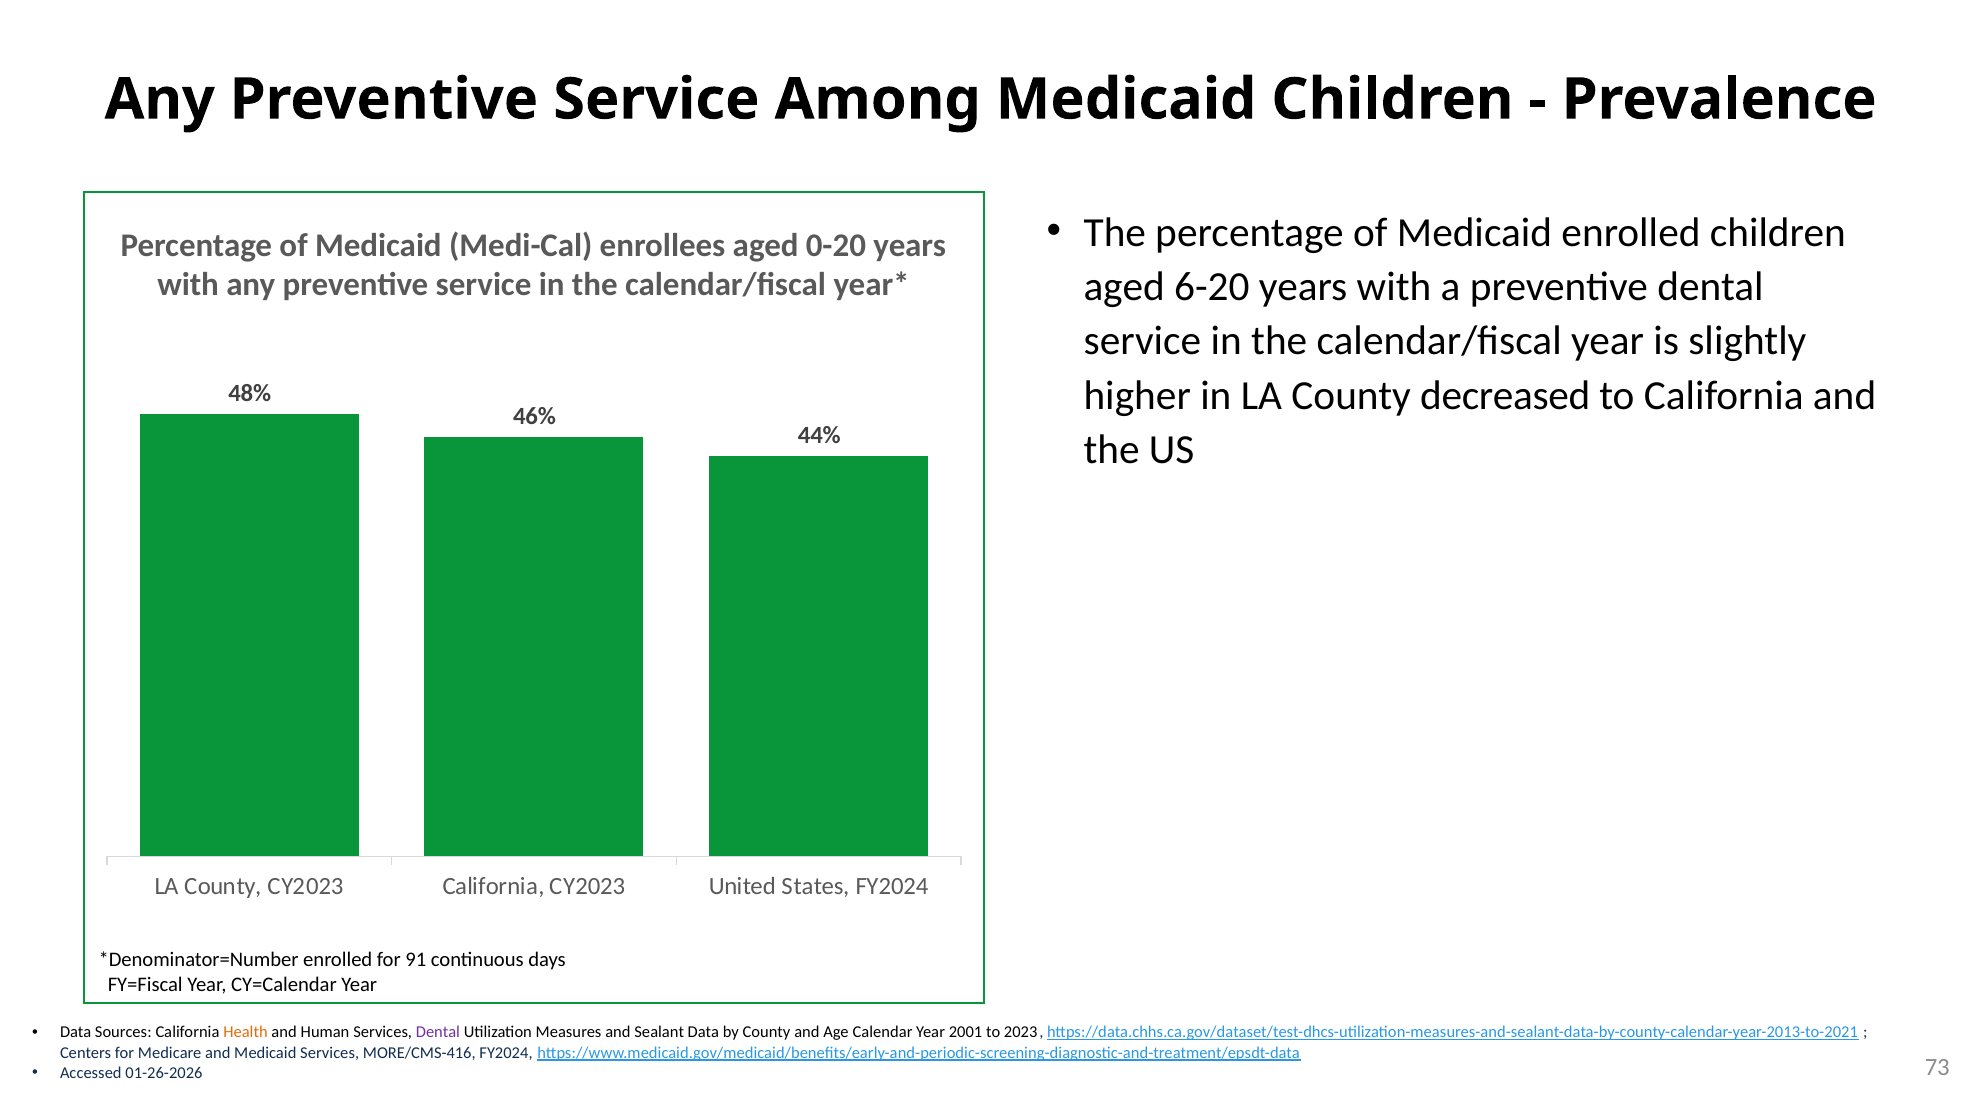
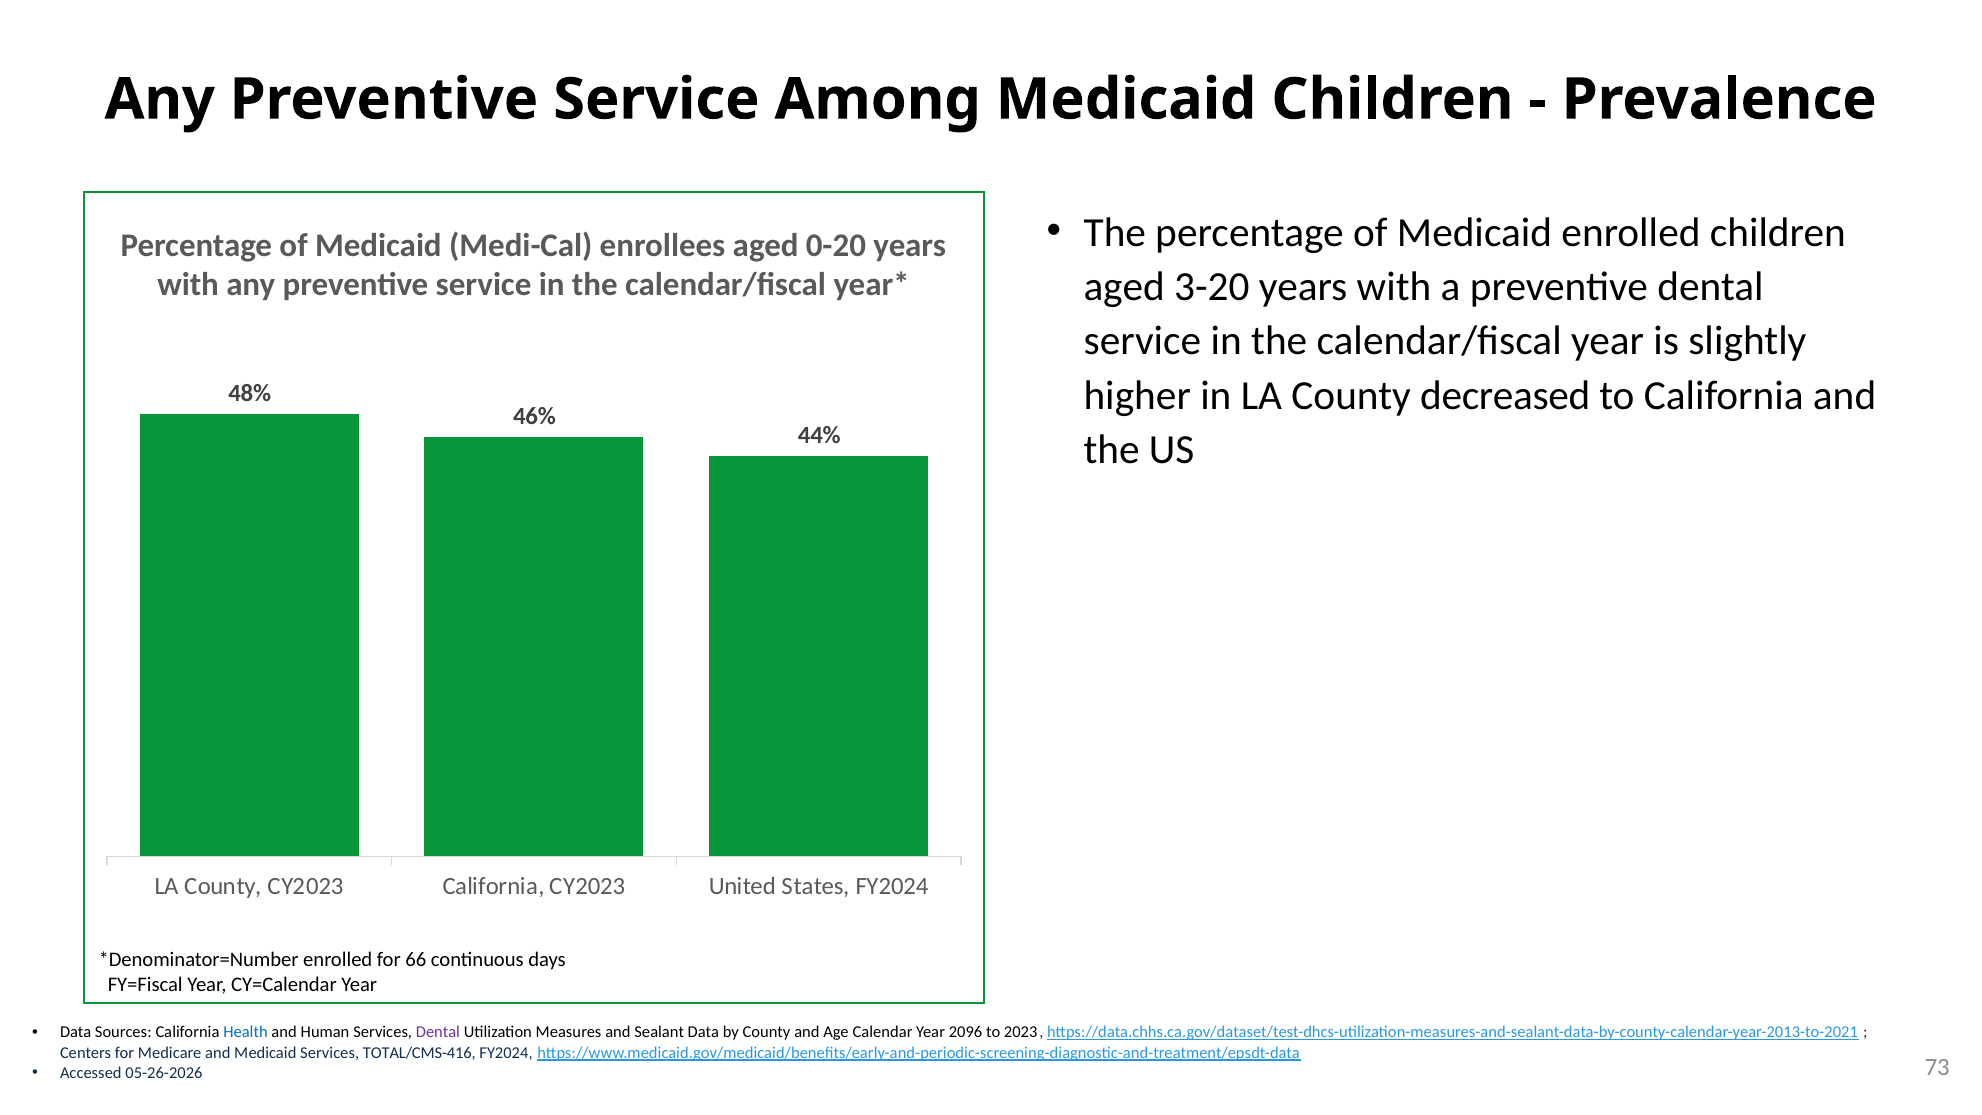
6-20: 6-20 -> 3-20 (1212, 287)
91: 91 -> 66 (416, 959)
Health colour: orange -> blue (246, 1032)
2001: 2001 -> 2096 (966, 1032)
MORE/CMS-416: MORE/CMS-416 -> TOTAL/CMS-416 (419, 1053)
01-26-2026: 01-26-2026 -> 05-26-2026 (164, 1073)
